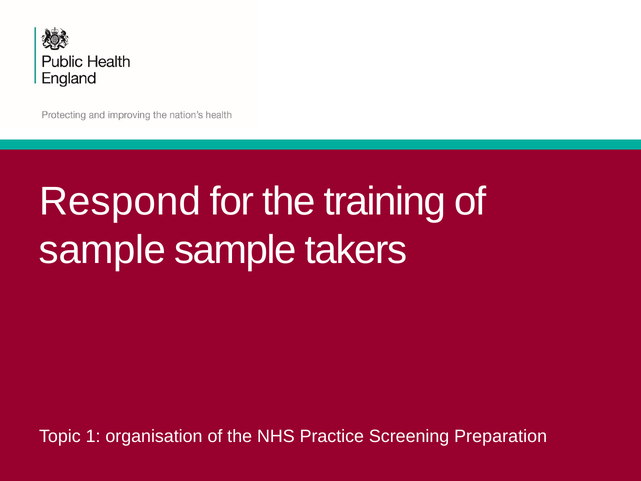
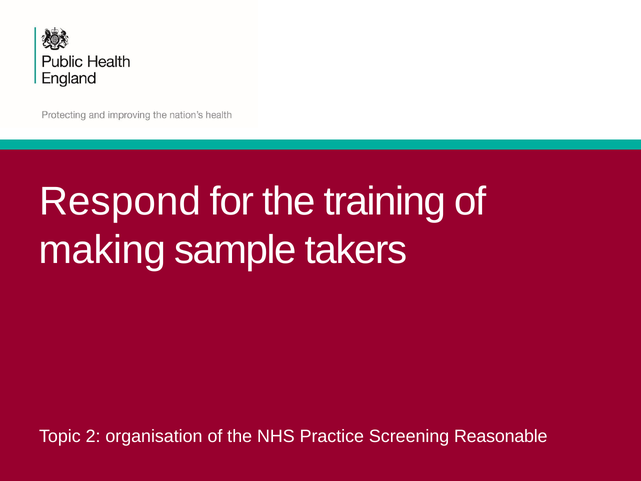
sample: sample -> making (102, 250)
1: 1 -> 2 (93, 436)
Preparation: Preparation -> Reasonable (501, 436)
